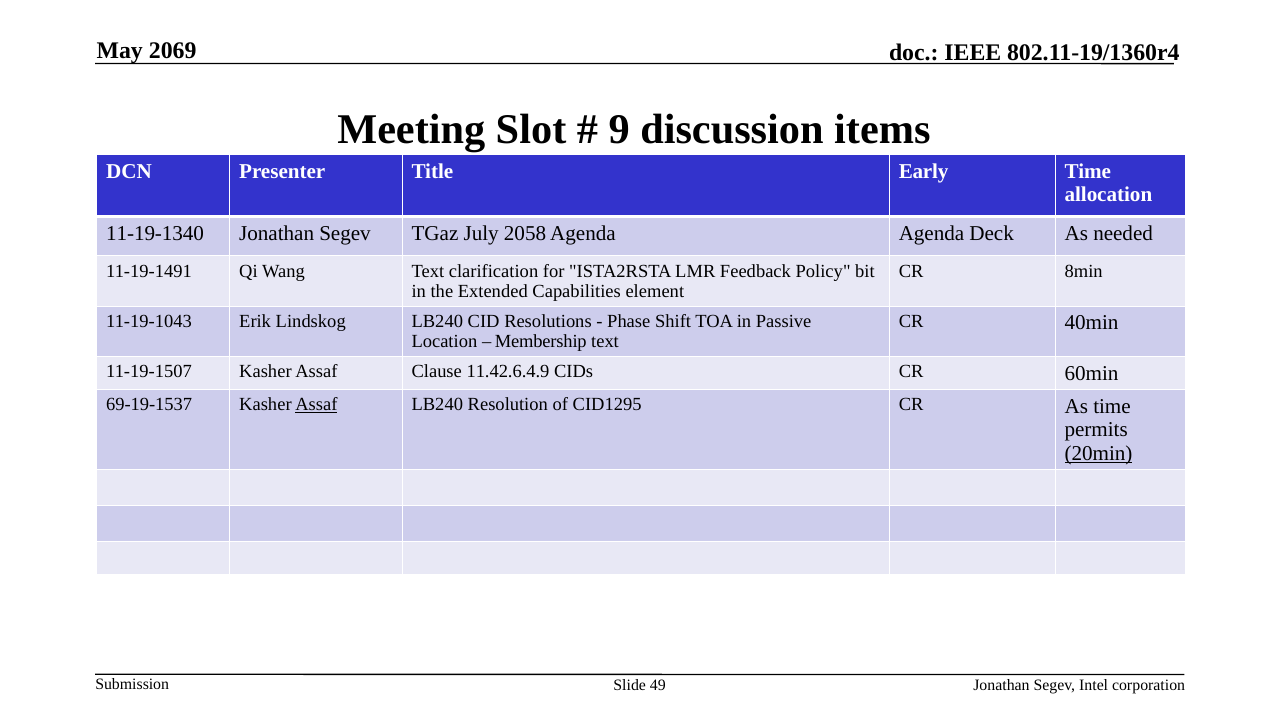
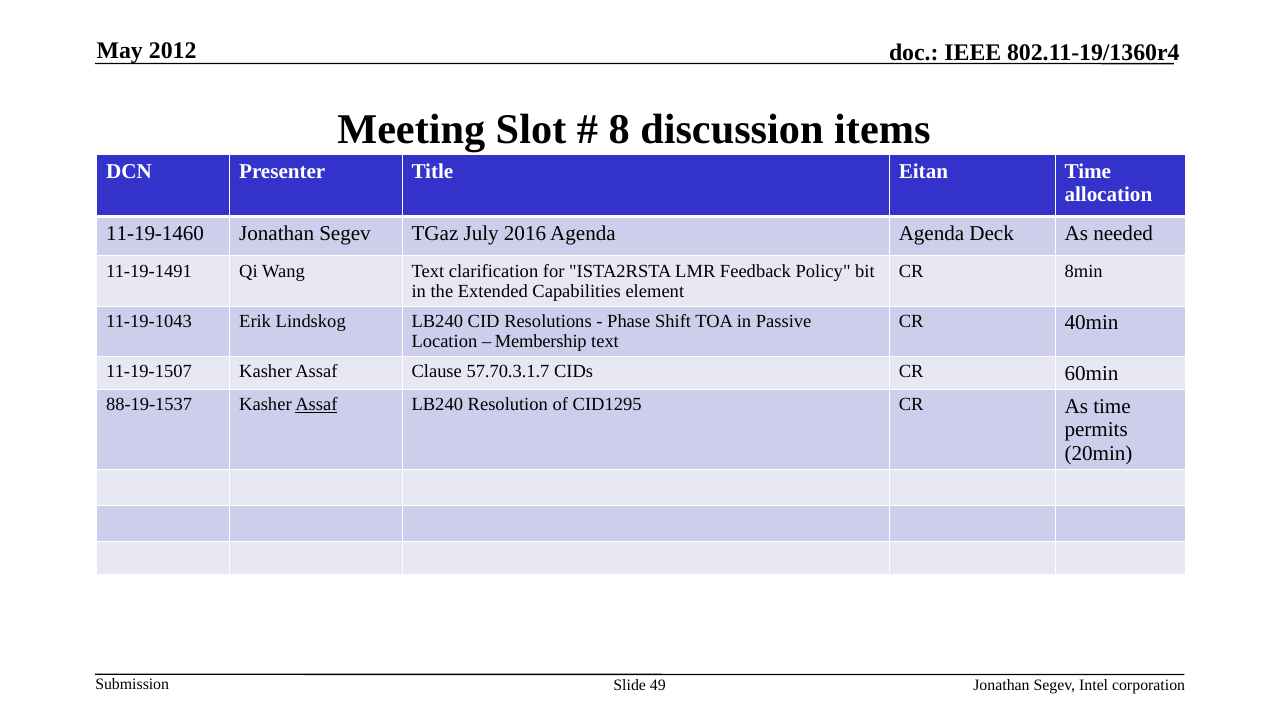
2069: 2069 -> 2012 (173, 50)
9: 9 -> 8 (619, 130)
Early: Early -> Eitan (923, 171)
11-19-1340: 11-19-1340 -> 11-19-1460 (155, 233)
2058: 2058 -> 2016 (525, 233)
11.42.6.4.9: 11.42.6.4.9 -> 57.70.3.1.7 (508, 372)
69-19-1537: 69-19-1537 -> 88-19-1537 (149, 405)
20min underline: present -> none (1099, 453)
